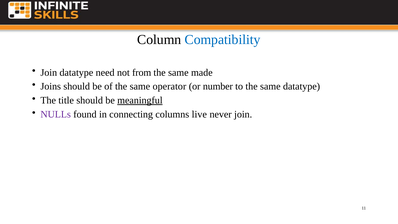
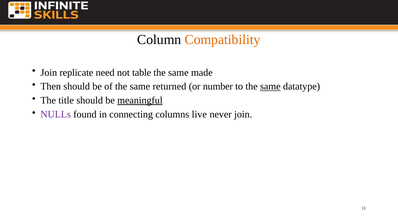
Compatibility colour: blue -> orange (223, 40)
Join datatype: datatype -> replicate (76, 72)
from: from -> table (142, 72)
Joins: Joins -> Then (51, 86)
operator: operator -> returned (169, 86)
same underline: none -> present (270, 86)
